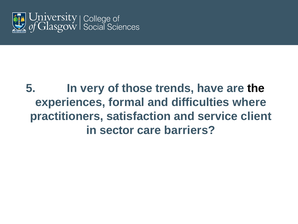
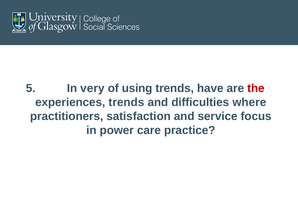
those: those -> using (137, 88)
the colour: black -> red (256, 88)
experiences formal: formal -> trends (126, 102)
client: client -> focus (256, 116)
sector: sector -> power (117, 130)
barriers: barriers -> practice (190, 130)
